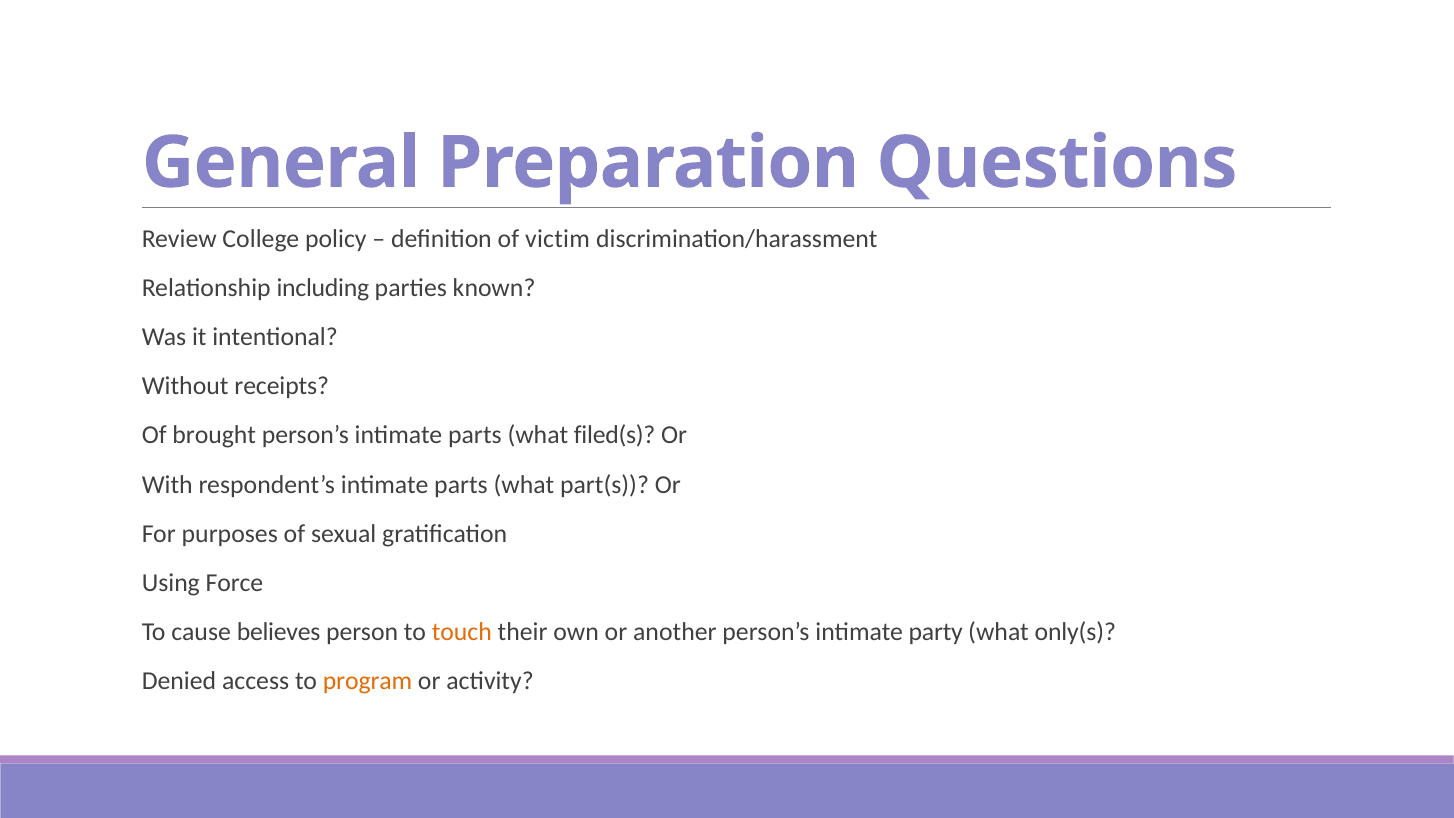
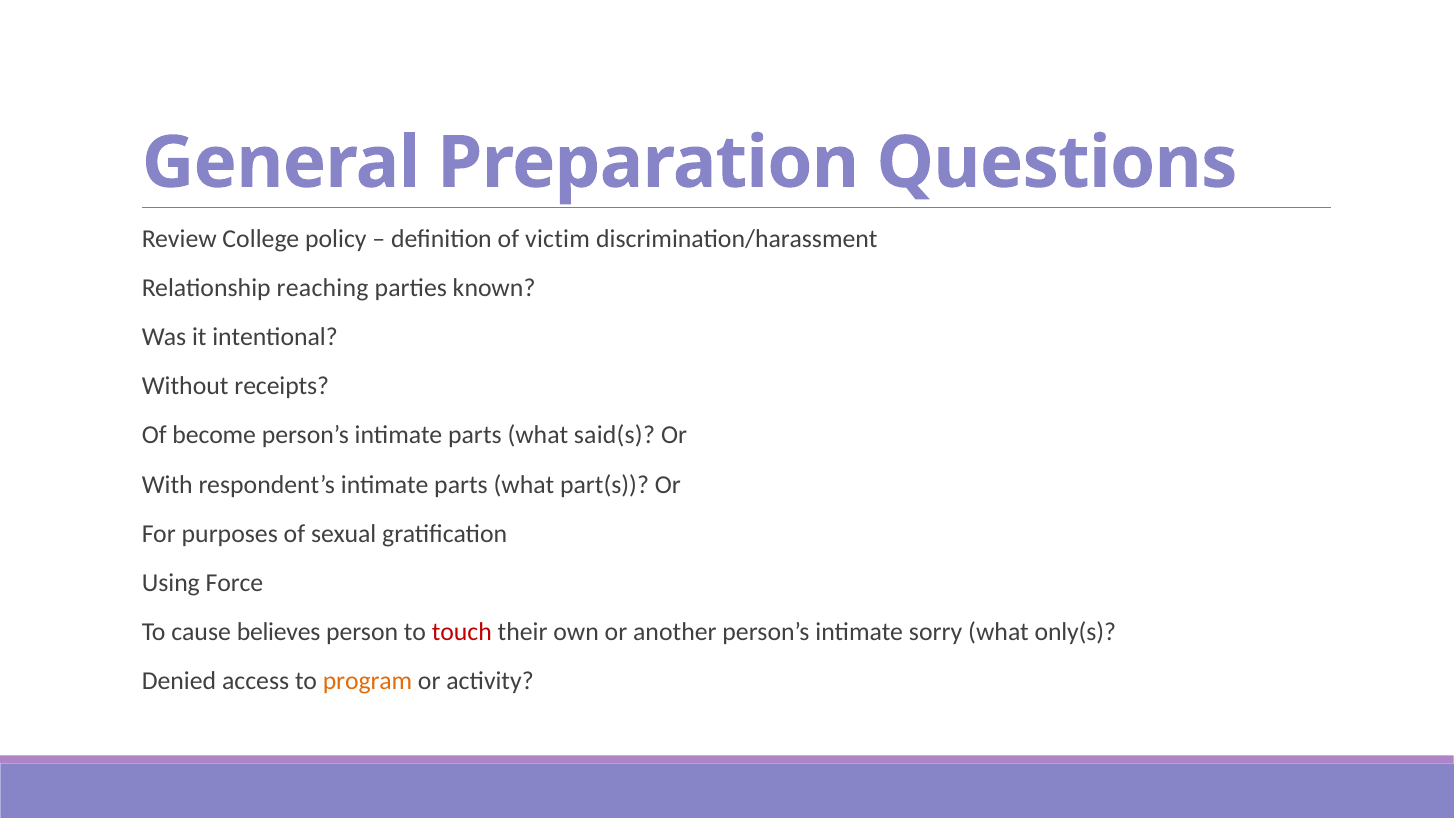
including: including -> reaching (323, 288)
brought: brought -> become (214, 435)
filed(s: filed(s -> said(s (614, 435)
touch colour: orange -> red (462, 632)
party: party -> sorry (936, 632)
